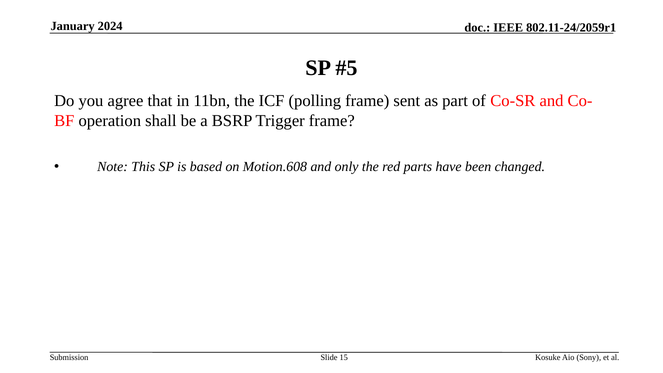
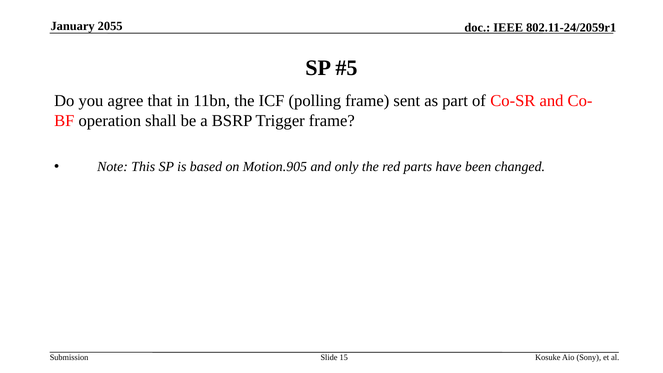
2024: 2024 -> 2055 (110, 26)
Motion.608: Motion.608 -> Motion.905 (275, 167)
